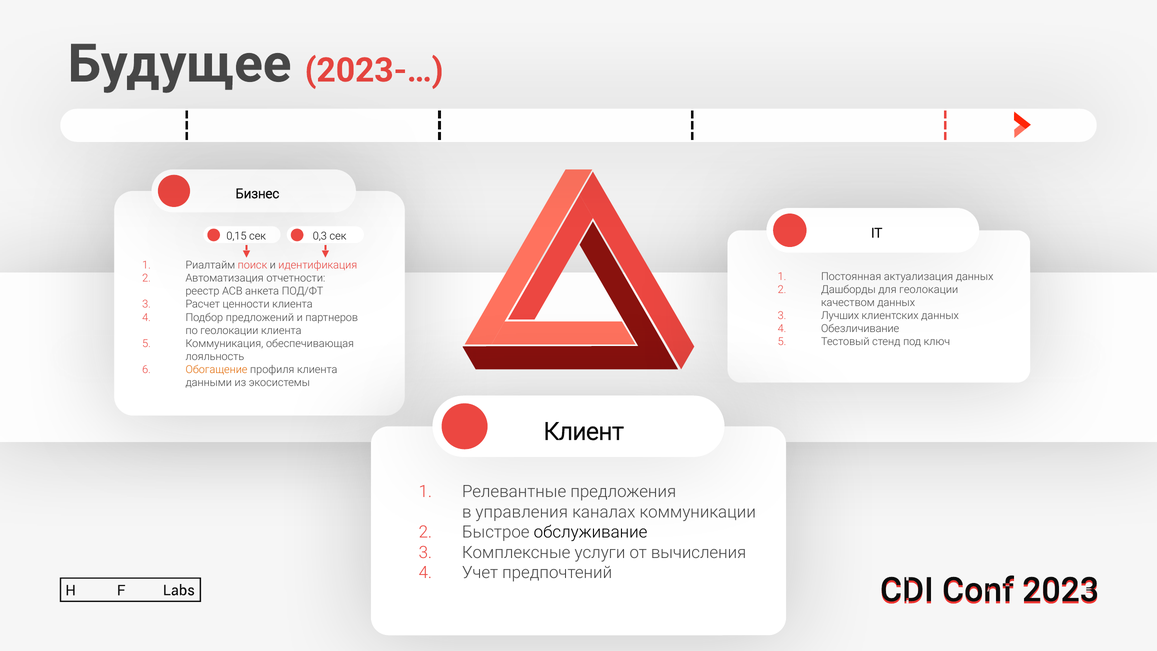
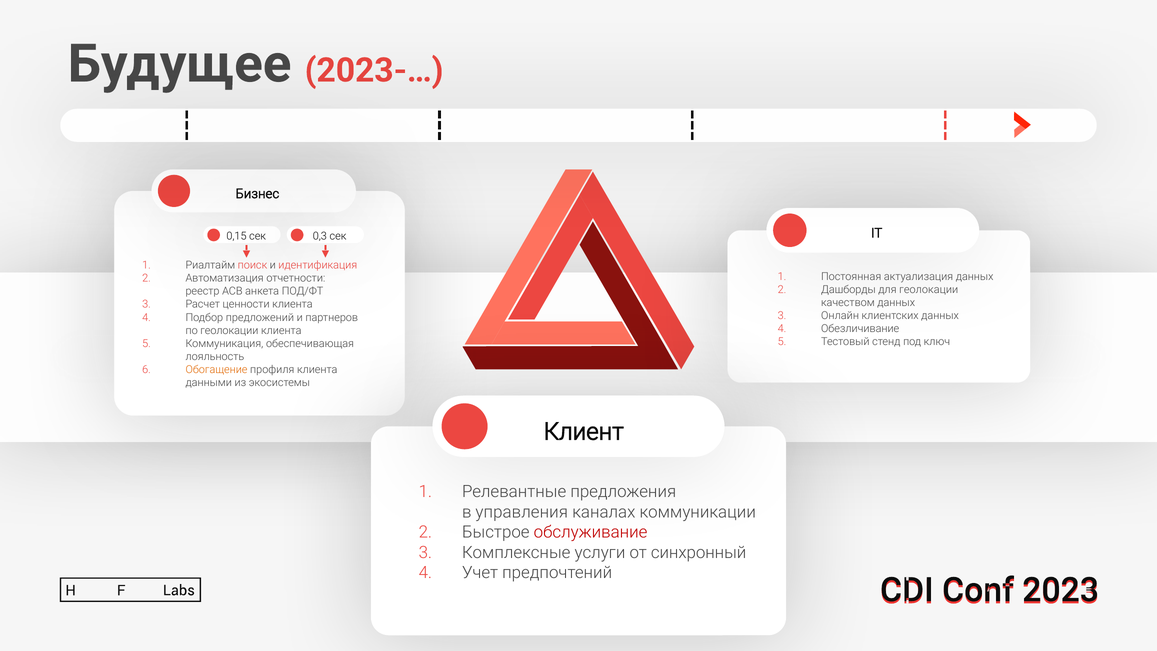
Лучших: Лучших -> Онлайн (840, 316)
обслуживание colour: black -> red (591, 532)
вычисления: вычисления -> синхронный (699, 552)
